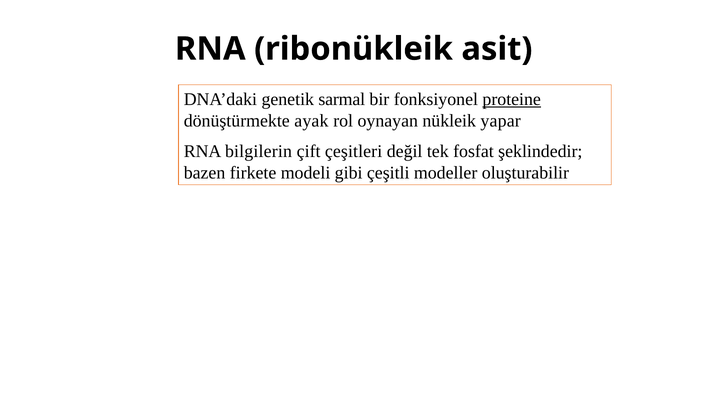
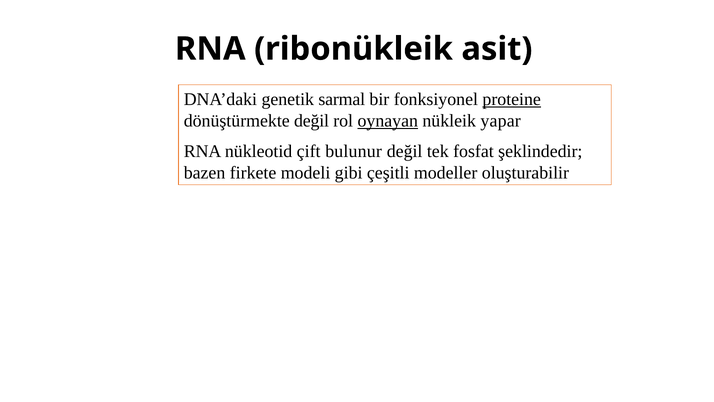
dönüştürmekte ayak: ayak -> değil (312, 121)
oynayan underline: none -> present (388, 121)
bilgilerin: bilgilerin -> nükleotid (259, 151)
çeşitleri: çeşitleri -> bulunur (354, 151)
